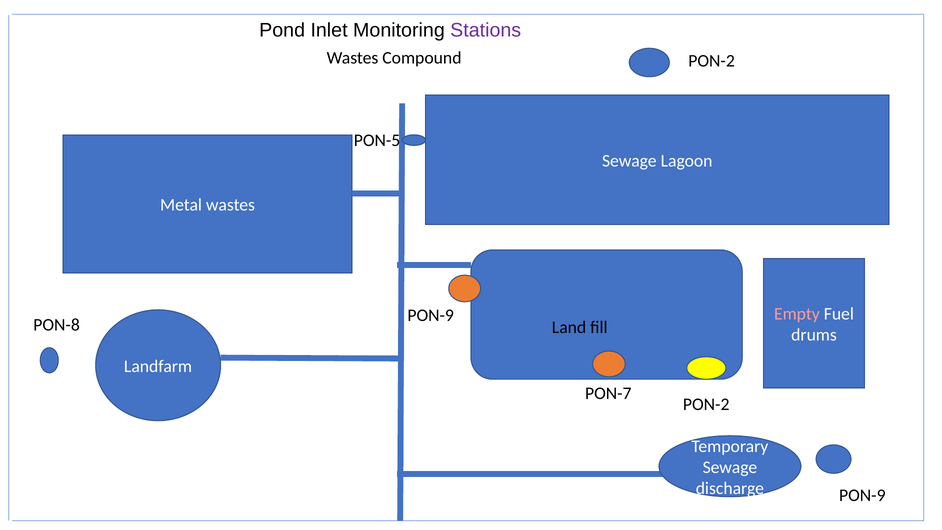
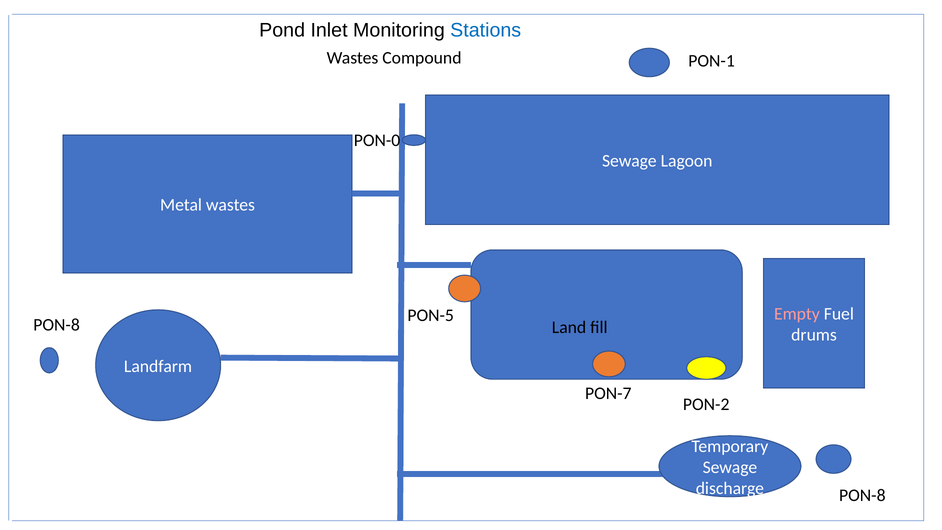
Stations colour: purple -> blue (486, 30)
PON-2: PON-2 -> PON-1 (712, 61)
PON-5: PON-5 -> PON-0 (377, 141)
PON-9: PON-9 -> PON-5 (431, 316)
discharge PON-9: PON-9 -> PON-8 (862, 495)
